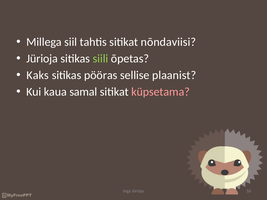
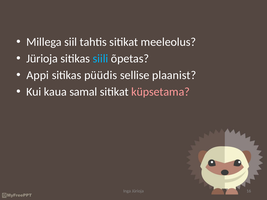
nõndaviisi: nõndaviisi -> meeleolus (168, 42)
siili colour: light green -> light blue (100, 59)
Kaks: Kaks -> Appi (38, 75)
pööras: pööras -> püüdis (101, 75)
